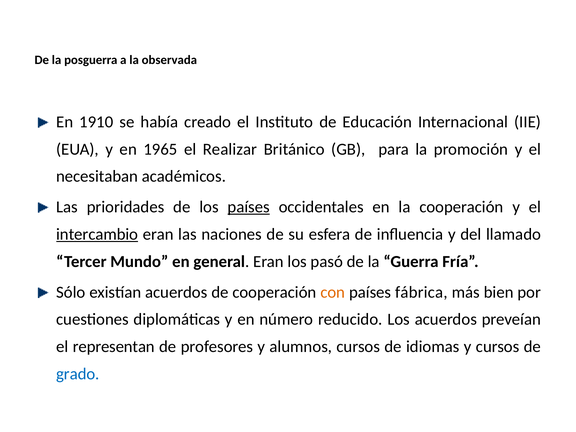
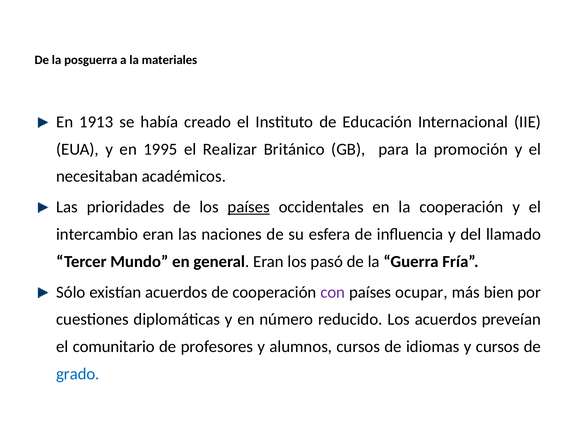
observada: observada -> materiales (169, 60)
1910: 1910 -> 1913 (96, 122)
1965: 1965 -> 1995 (160, 149)
intercambio underline: present -> none (97, 234)
con colour: orange -> purple (333, 292)
fábrica: fábrica -> ocupar (421, 292)
representan: representan -> comunitario (114, 347)
